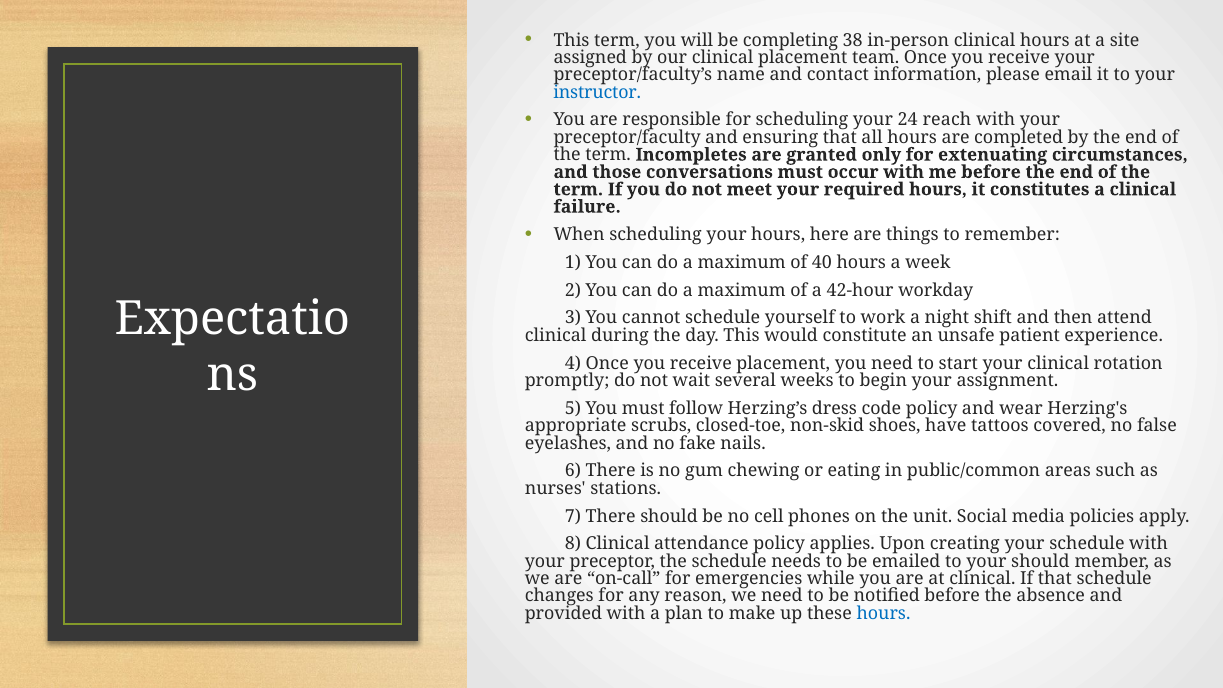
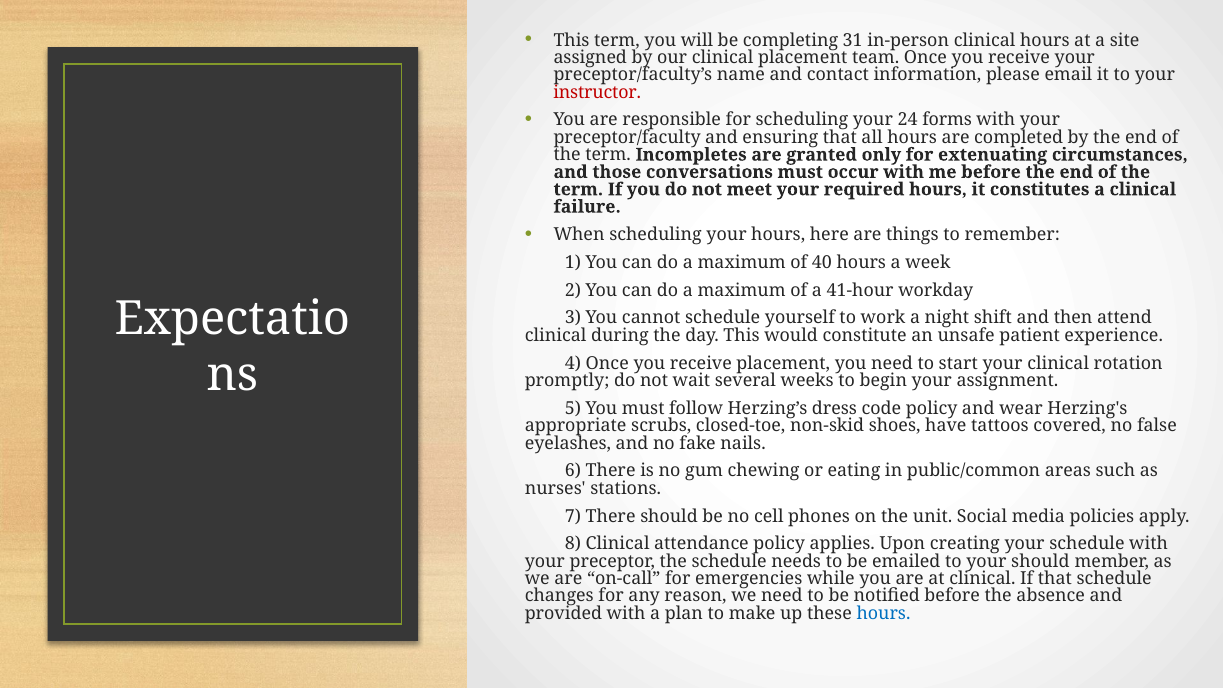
38: 38 -> 31 (853, 40)
instructor colour: blue -> red (597, 92)
reach: reach -> forms (947, 120)
42-hour: 42-hour -> 41-hour (860, 290)
